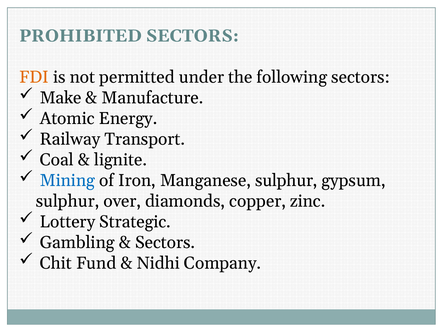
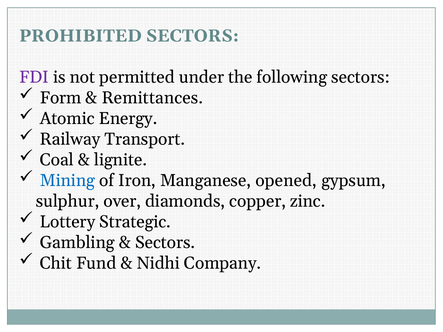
FDI colour: orange -> purple (34, 77)
Make: Make -> Form (61, 98)
Manufacture: Manufacture -> Remittances (152, 98)
Manganese sulphur: sulphur -> opened (286, 181)
